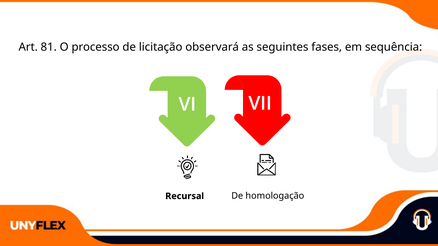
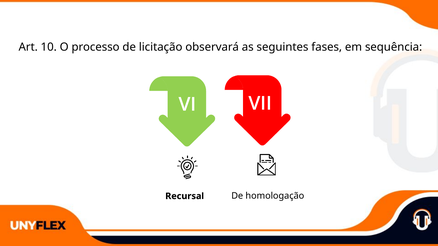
81: 81 -> 10 (49, 47)
